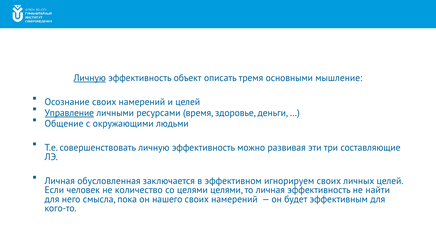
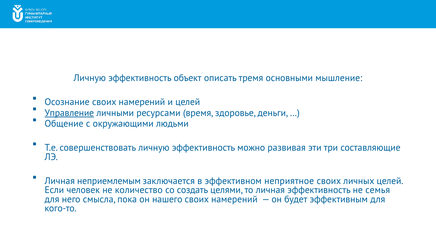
Личную underline: present -> none (90, 78)
обусловленная: обусловленная -> неприемлемым (109, 181)
игнорируем: игнорируем -> неприятное (289, 181)
со целями: целями -> создать (192, 190)
найти: найти -> семья (378, 190)
